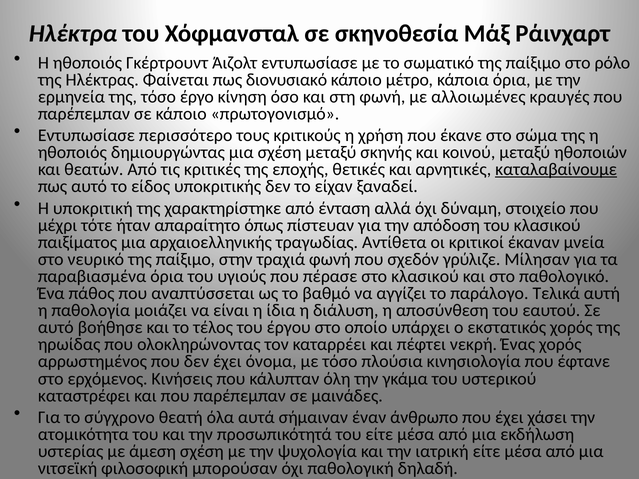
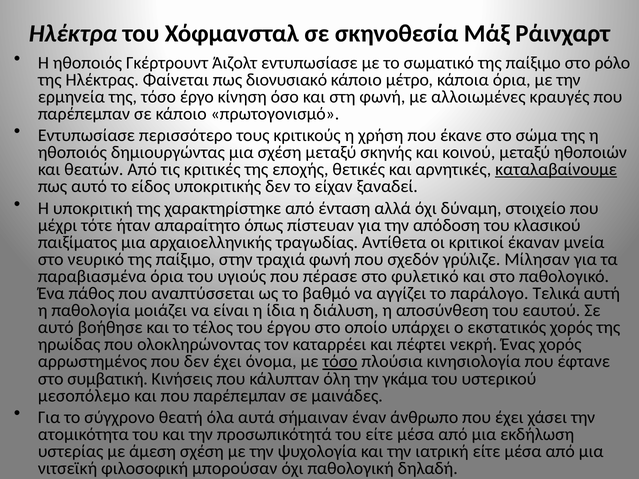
στο κλασικού: κλασικού -> φυλετικό (425, 277)
τόσο underline: none -> present (340, 362)
ερχόμενος: ερχόμενος -> συμβατική (108, 379)
καταστρέφει: καταστρέφει -> μεσοπόλεμο (84, 396)
